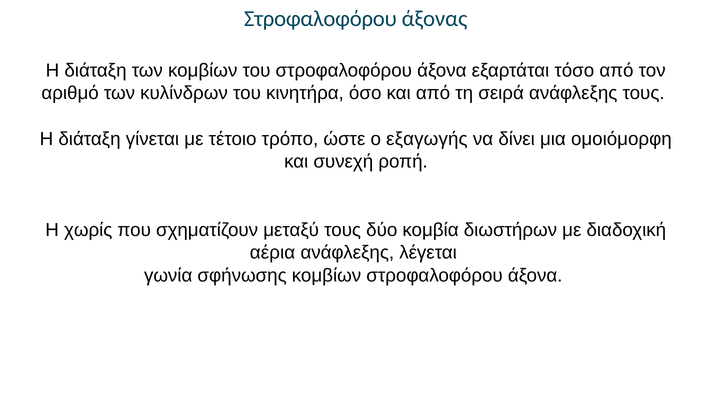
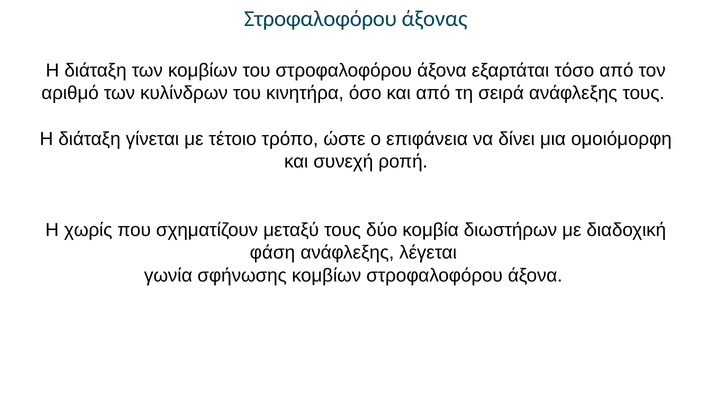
εξαγωγής: εξαγωγής -> επιφάνεια (427, 139)
αέρια: αέρια -> φάση (272, 252)
